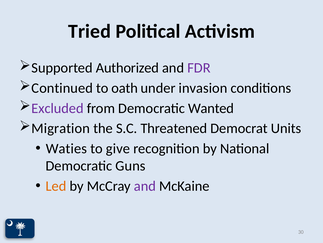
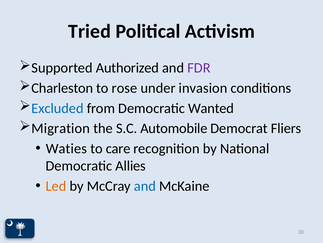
Continued: Continued -> Charleston (62, 88)
oath: oath -> rose (125, 88)
Excluded colour: purple -> blue (58, 108)
Threatened: Threatened -> Automobile (174, 128)
Units: Units -> Fliers (286, 128)
give: give -> care (118, 148)
Guns: Guns -> Allies (131, 165)
and colour: purple -> blue (145, 186)
